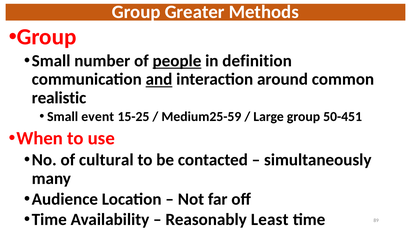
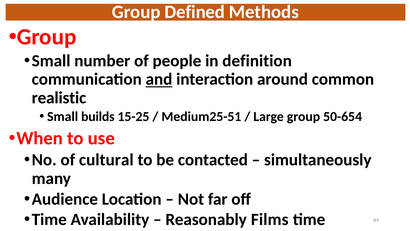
Greater: Greater -> Defined (195, 12)
people underline: present -> none (177, 61)
event: event -> builds (98, 116)
Medium25-59: Medium25-59 -> Medium25-51 (201, 116)
50-451: 50-451 -> 50-654 (343, 116)
Least: Least -> Films (270, 219)
